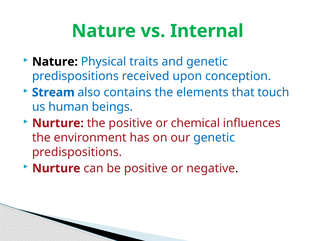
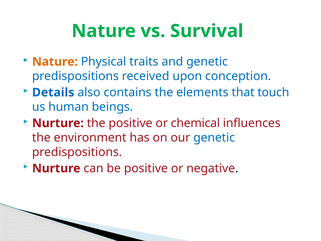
Internal: Internal -> Survival (207, 31)
Nature colour: black -> orange (55, 62)
Stream: Stream -> Details (53, 92)
